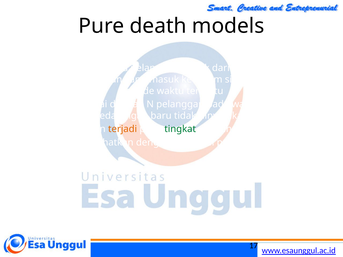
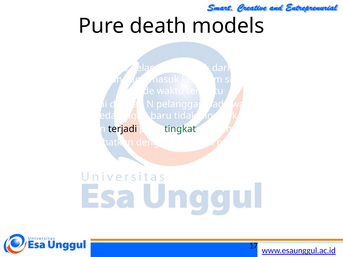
terjadi colour: orange -> black (123, 129)
